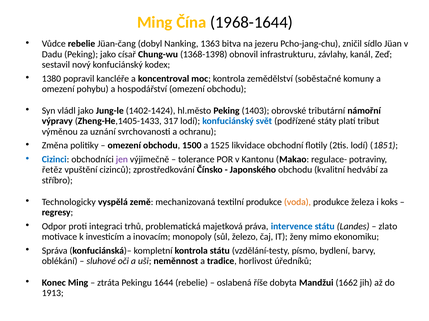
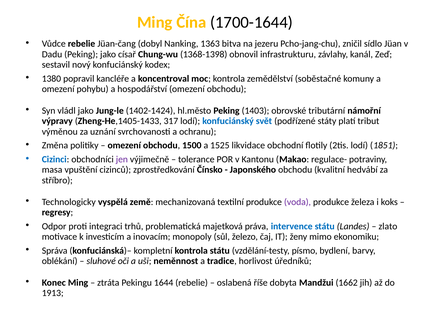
1968-1644: 1968-1644 -> 1700-1644 (252, 22)
řetěz: řetěz -> masa (52, 170)
voda colour: orange -> purple (298, 202)
